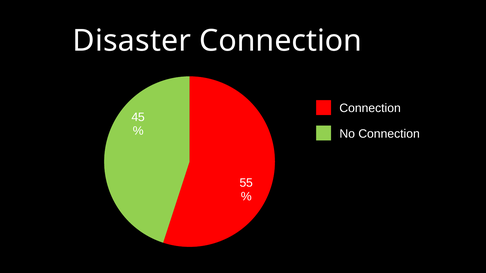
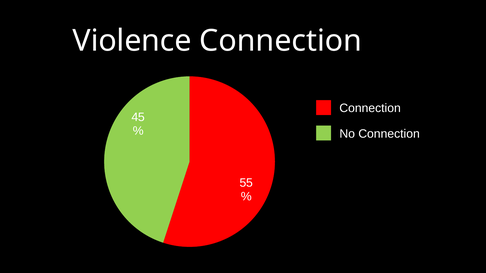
Disaster: Disaster -> Violence (132, 41)
